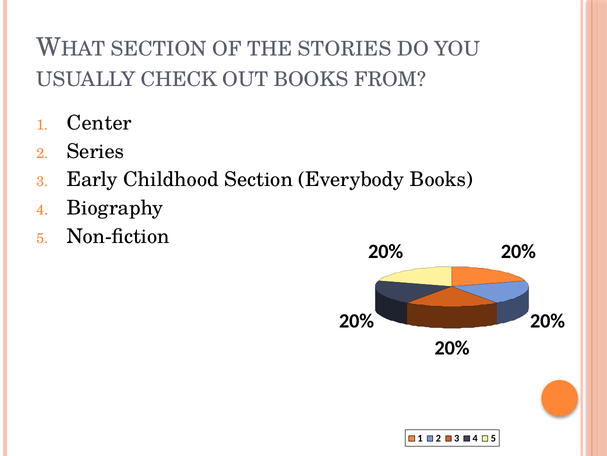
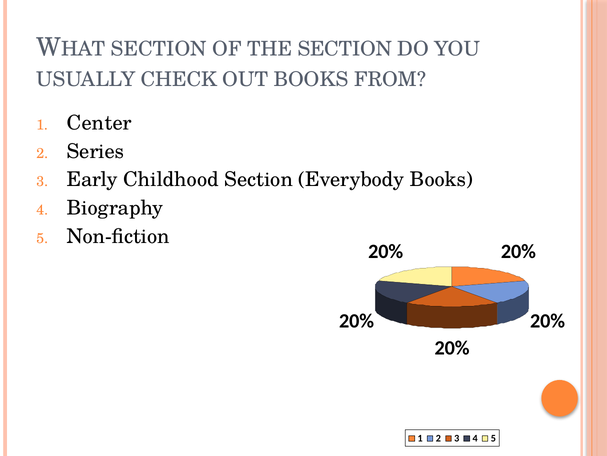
THE STORIES: STORIES -> SECTION (345, 49)
